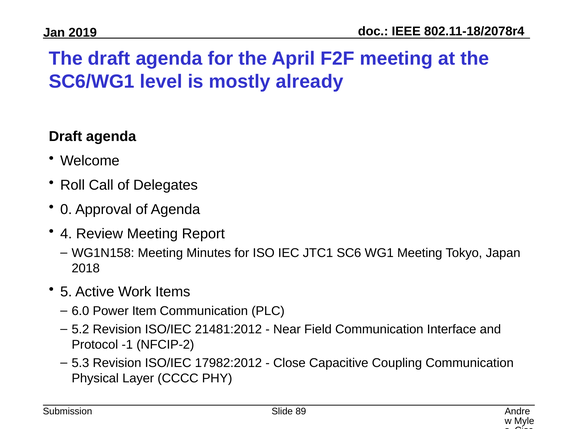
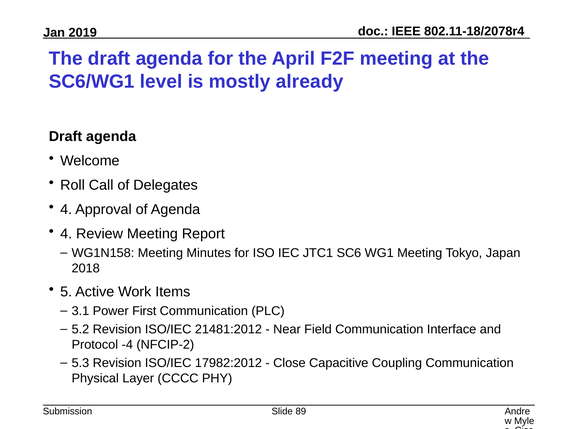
0: 0 -> 4 (66, 210)
6.0: 6.0 -> 3.1 (80, 311)
Item: Item -> First (144, 311)
-1: -1 -> -4 (127, 345)
